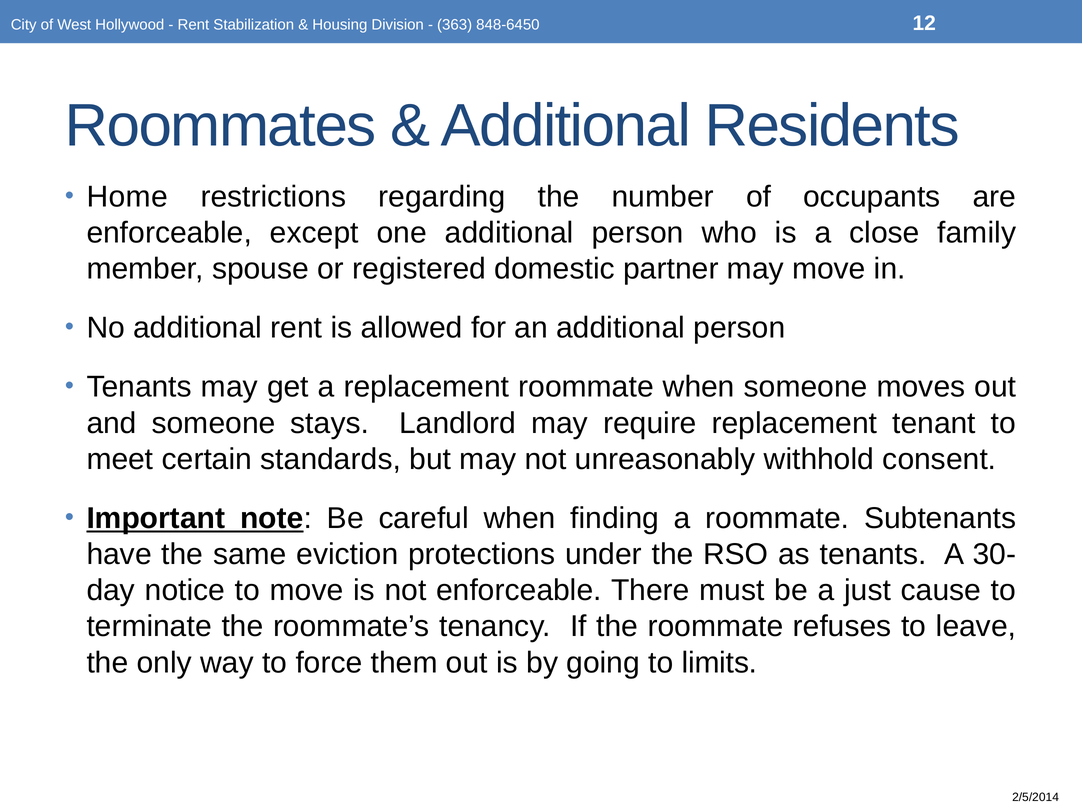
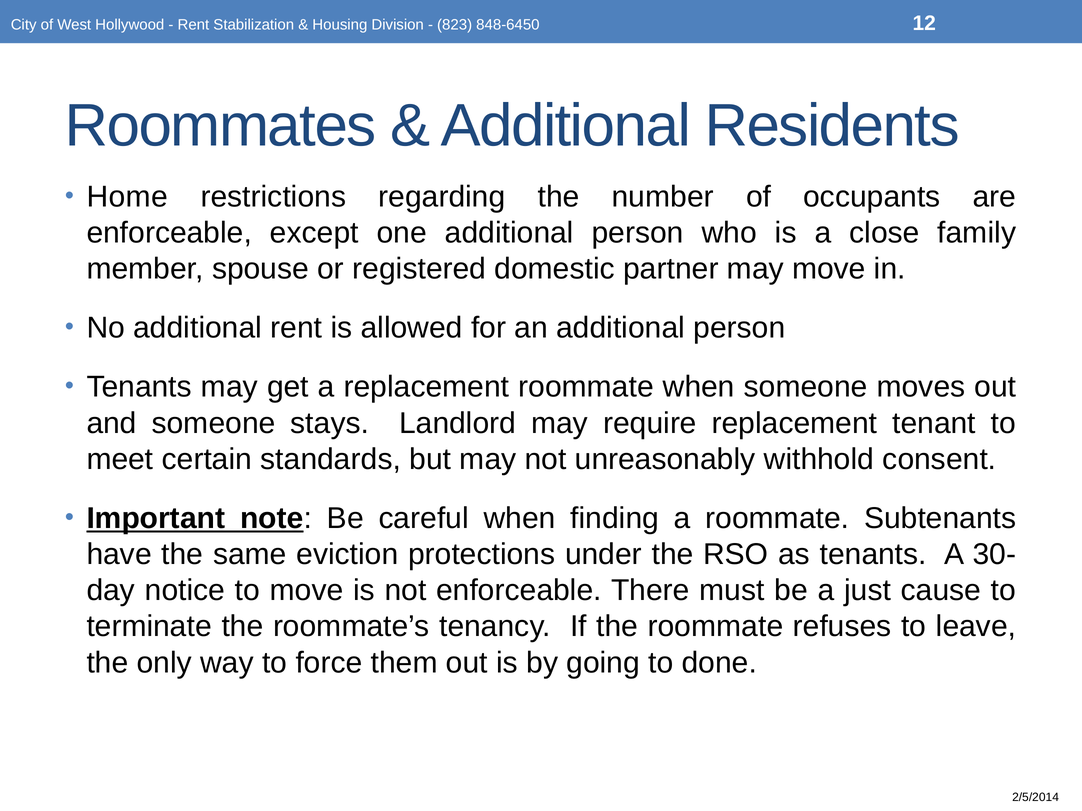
363: 363 -> 823 (455, 25)
limits: limits -> done (719, 663)
